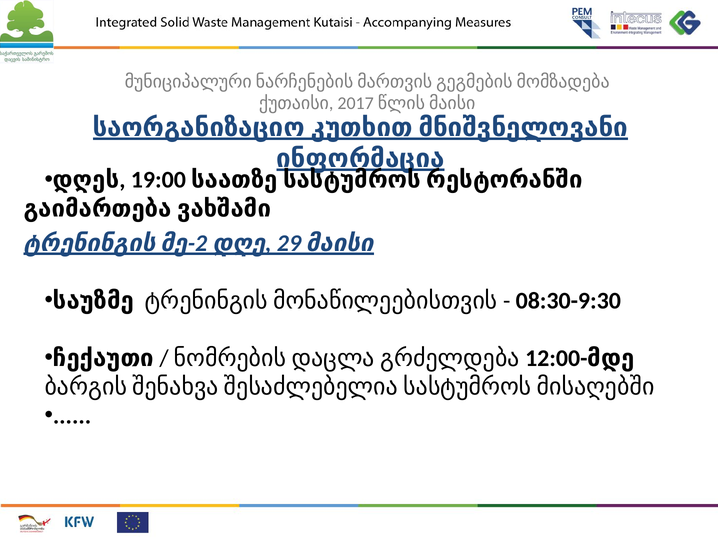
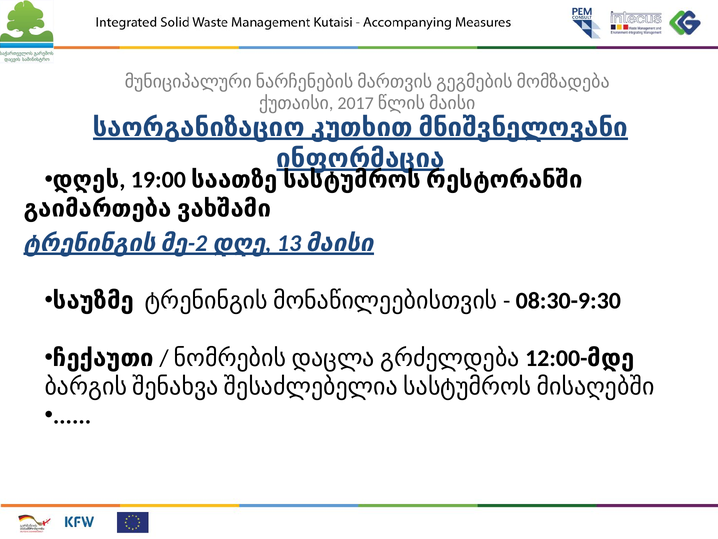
29: 29 -> 13 (289, 243)
